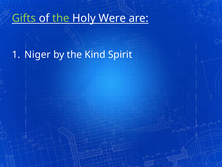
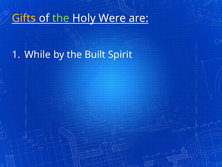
Gifts colour: light green -> yellow (24, 18)
Niger: Niger -> While (38, 54)
Kind: Kind -> Built (95, 54)
